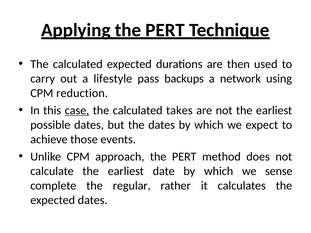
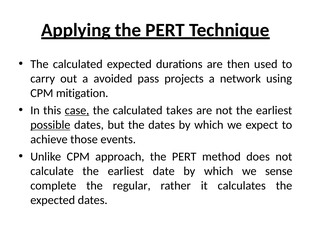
lifestyle: lifestyle -> avoided (113, 79)
backups: backups -> projects (184, 79)
reduction: reduction -> mitigation (82, 93)
possible underline: none -> present (50, 125)
